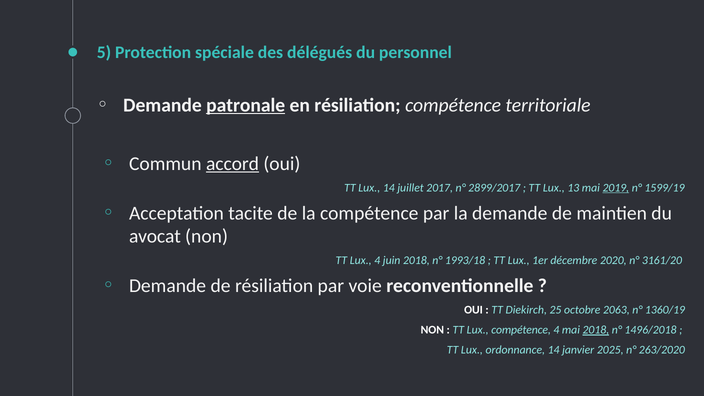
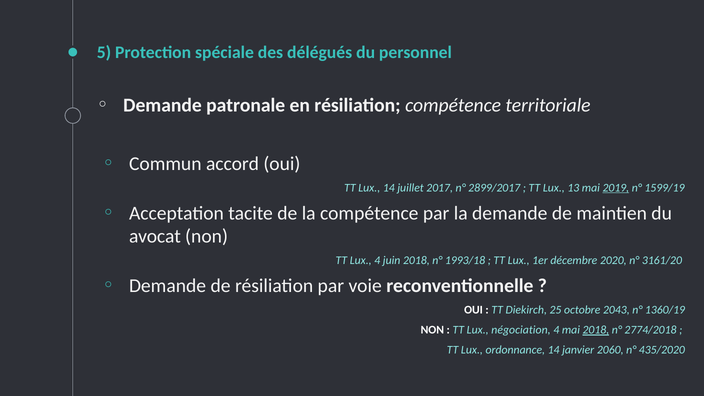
patronale underline: present -> none (246, 105)
accord underline: present -> none (233, 164)
2063: 2063 -> 2043 (616, 310)
Lux compétence: compétence -> négociation (521, 330)
1496/2018: 1496/2018 -> 2774/2018 (650, 330)
2025: 2025 -> 2060 (610, 350)
263/2020: 263/2020 -> 435/2020 (662, 350)
